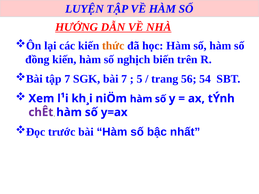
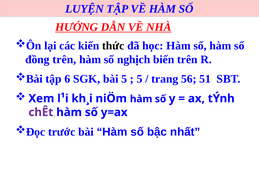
thức colour: orange -> black (113, 46)
đồng kiến: kiến -> trên (64, 59)
tập 7: 7 -> 6 (67, 79)
bài 7: 7 -> 5 (124, 79)
54: 54 -> 51 (205, 79)
